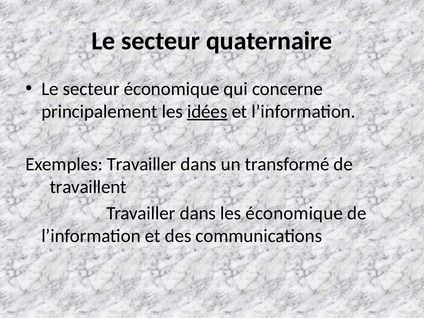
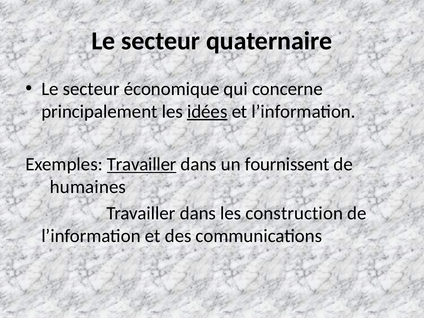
Travailler underline: none -> present (142, 164)
transformé: transformé -> fournissent (287, 164)
travaillent: travaillent -> humaines (88, 187)
les économique: économique -> construction (294, 213)
